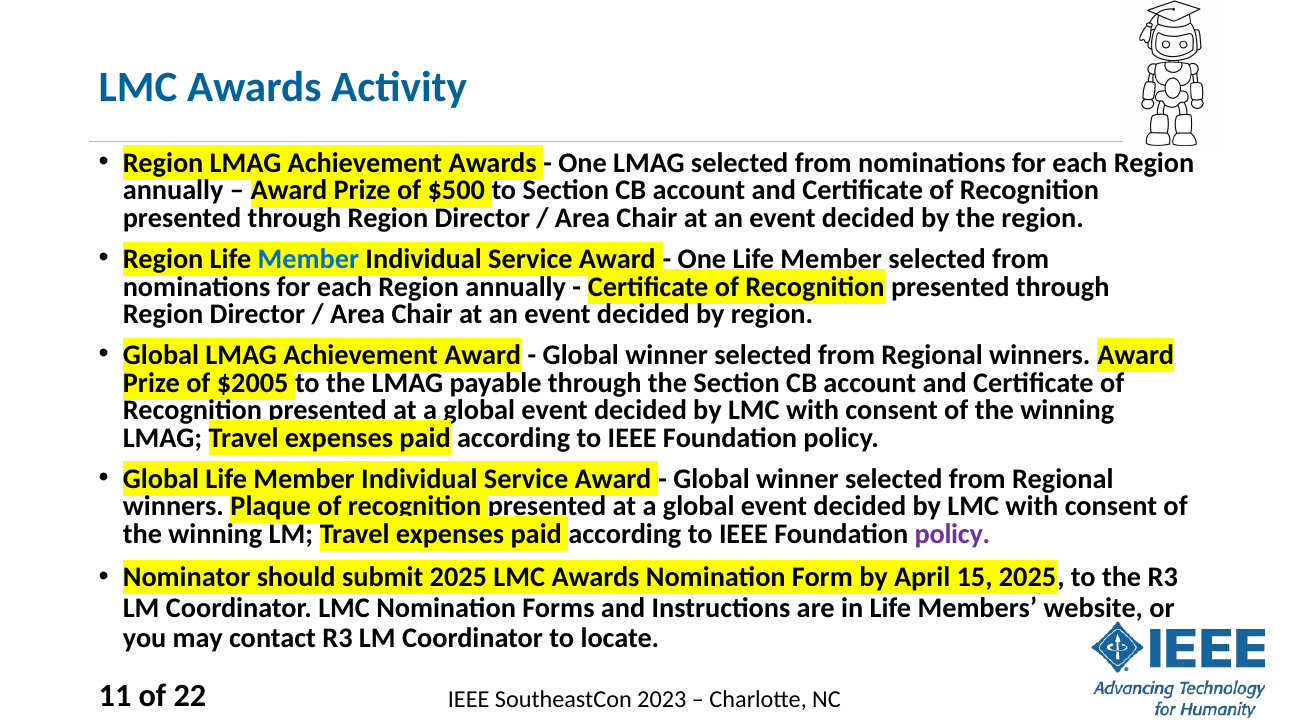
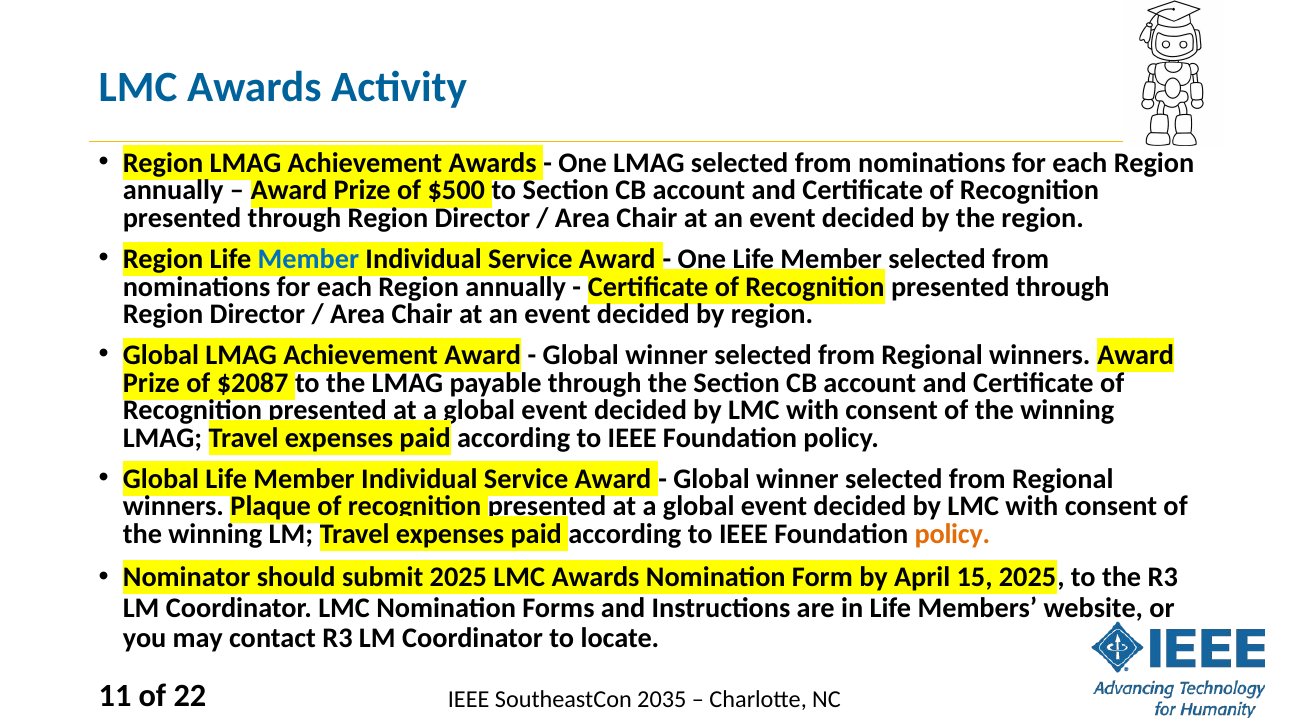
$2005: $2005 -> $2087 (253, 383)
policy colour: purple -> orange (952, 534)
2023: 2023 -> 2035 (662, 699)
